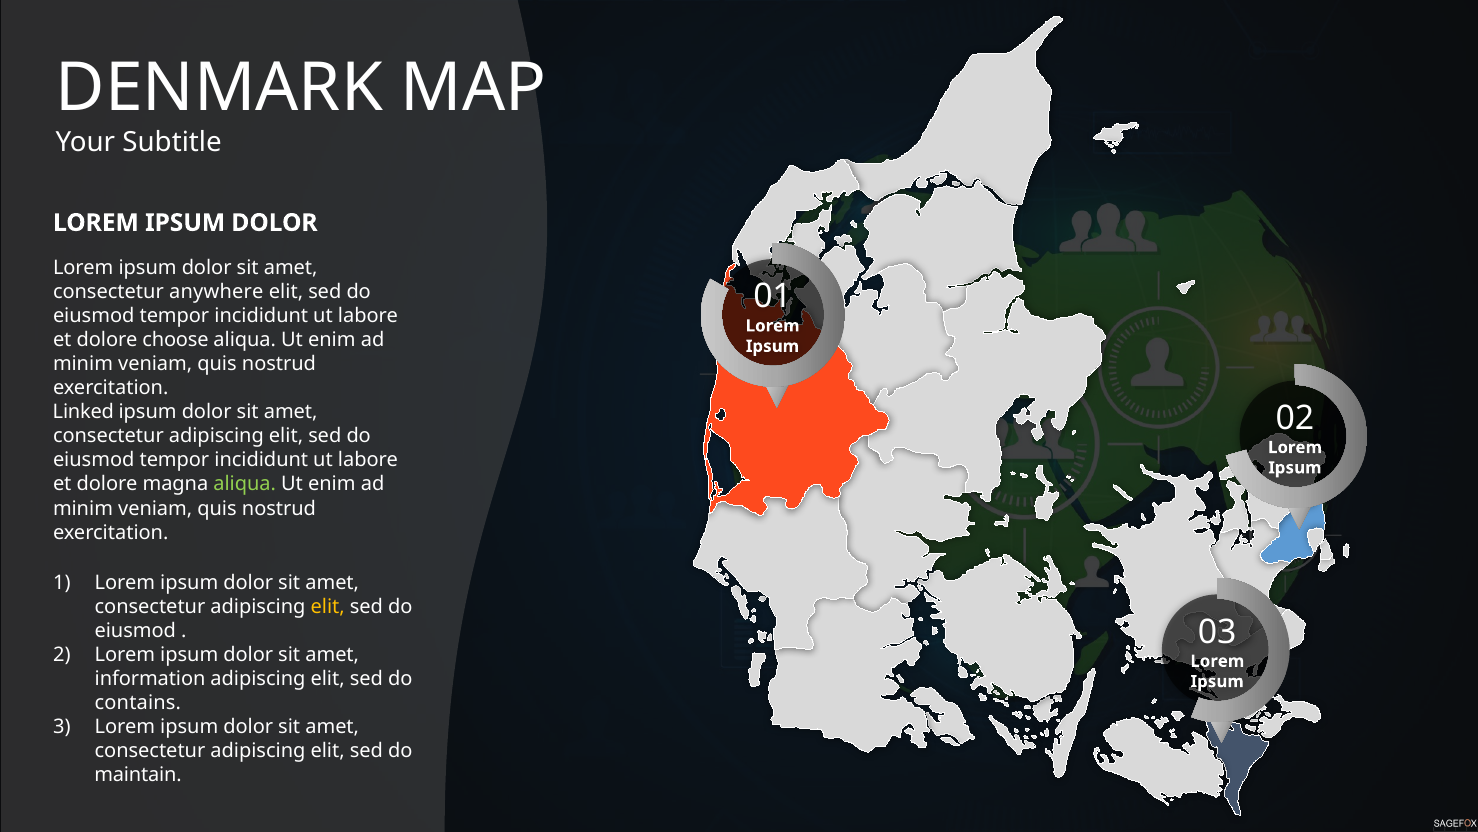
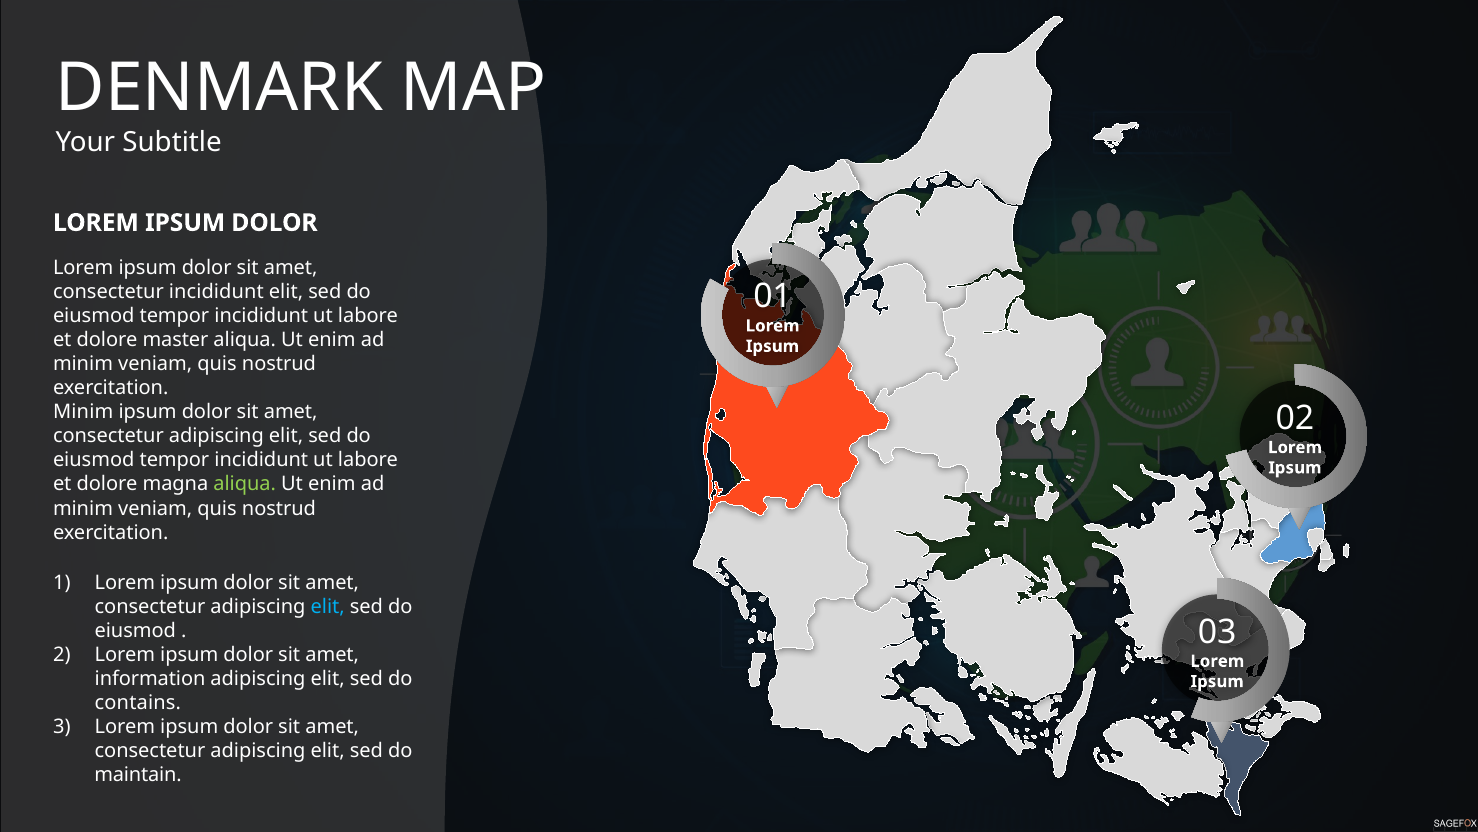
consectetur anywhere: anywhere -> incididunt (216, 292)
choose: choose -> master (175, 340)
Linked: Linked -> Minim (83, 412)
elit colour: yellow -> light blue (328, 606)
